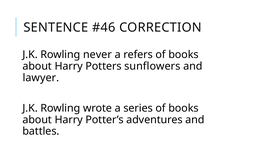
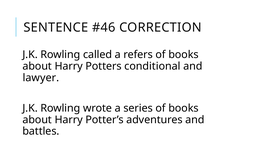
never: never -> called (98, 55)
sunflowers: sunflowers -> conditional (152, 66)
